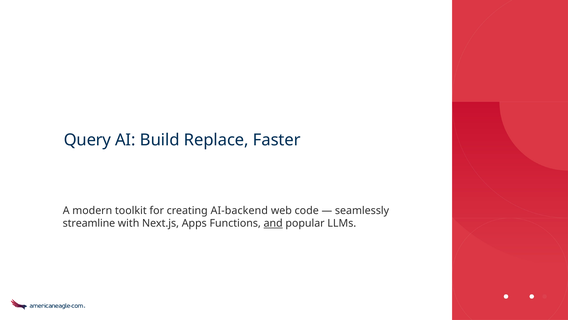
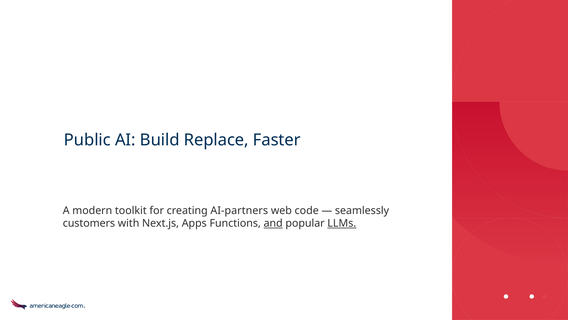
Query: Query -> Public (87, 140)
AI-backend: AI-backend -> AI-partners (239, 210)
streamline: streamline -> customers (89, 223)
LLMs underline: none -> present (342, 223)
